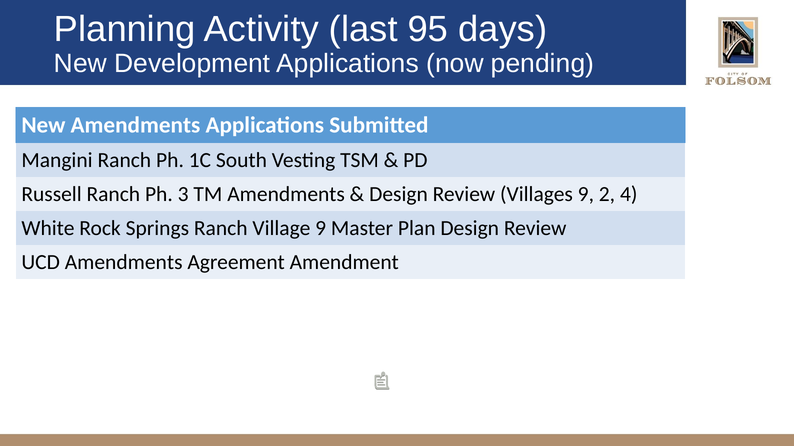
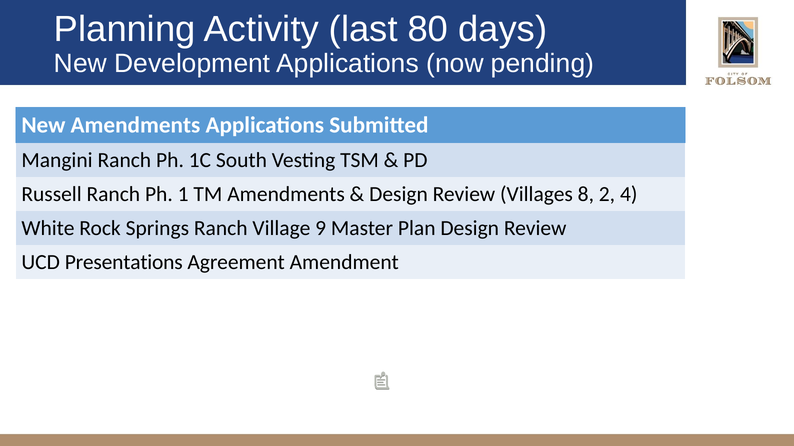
95: 95 -> 80 (428, 29)
3: 3 -> 1 (183, 195)
Villages 9: 9 -> 8 (586, 195)
UCD Amendments: Amendments -> Presentations (124, 263)
